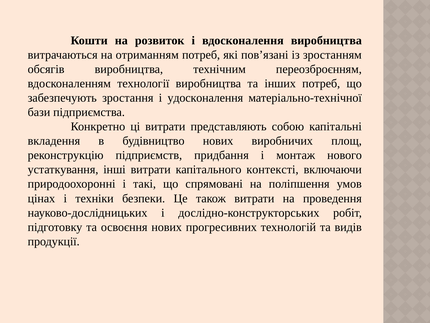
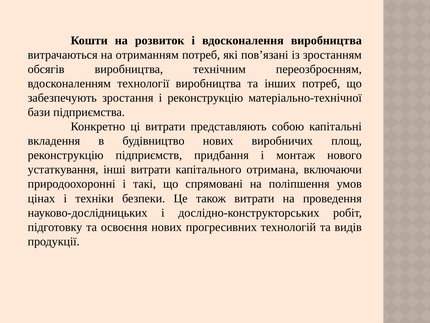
і удосконалення: удосконалення -> реконструкцію (205, 98)
контексті: контексті -> отримана (272, 169)
